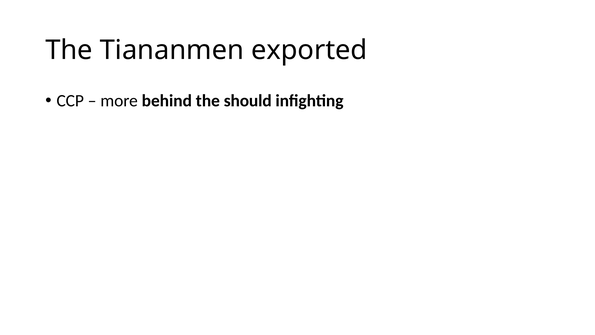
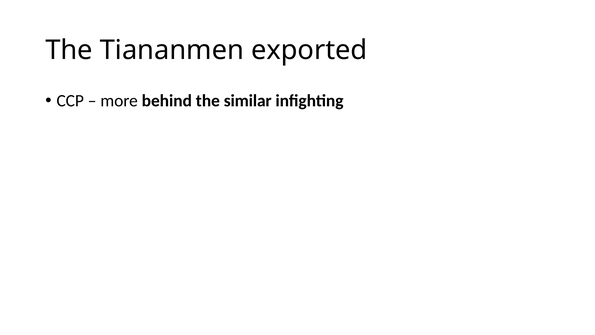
should: should -> similar (248, 101)
